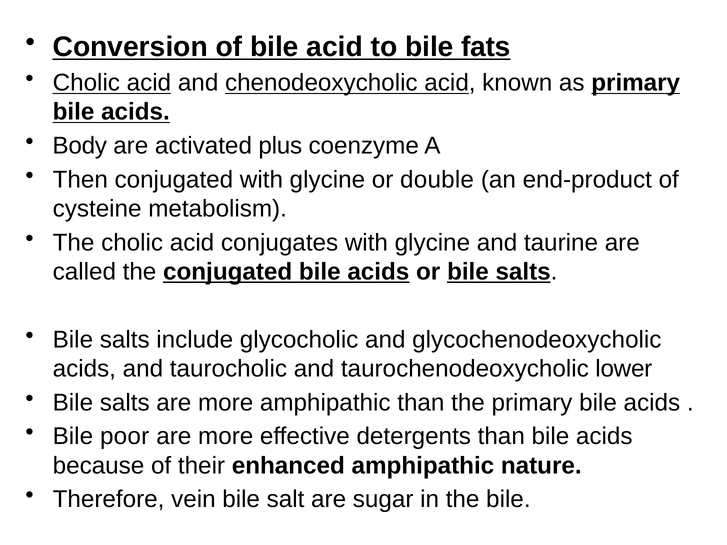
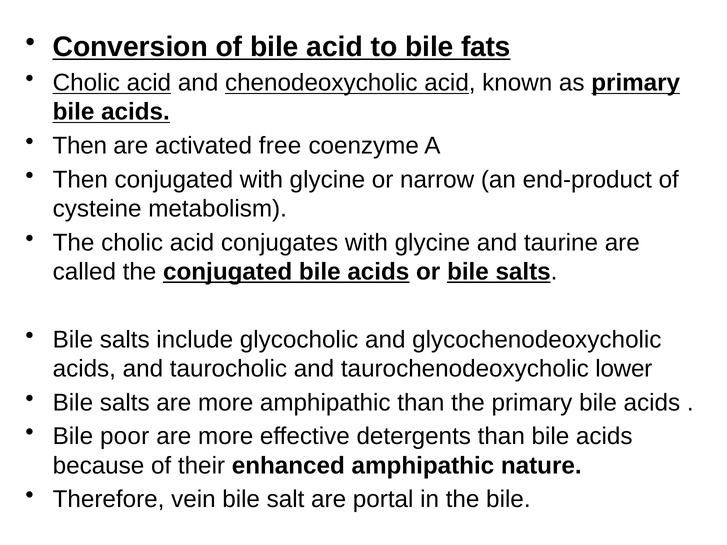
Body: Body -> Then (80, 146)
plus: plus -> free (280, 146)
double: double -> narrow (437, 180)
sugar: sugar -> portal (383, 500)
